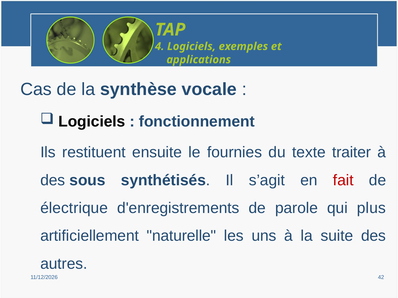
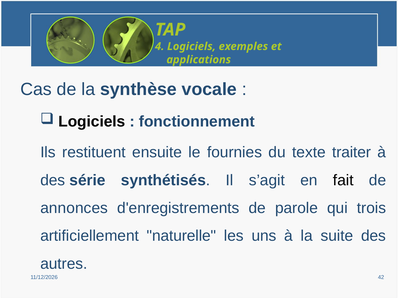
sous: sous -> série (87, 180)
fait colour: red -> black (343, 180)
électrique: électrique -> annonces (74, 208)
plus: plus -> trois (371, 208)
